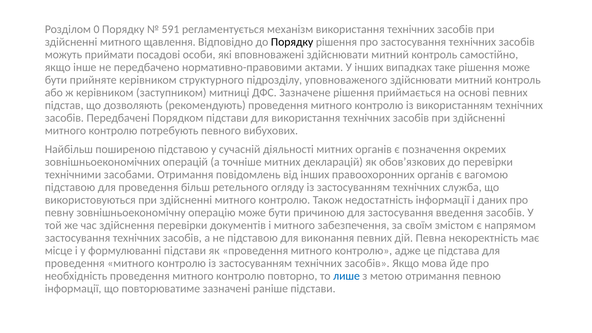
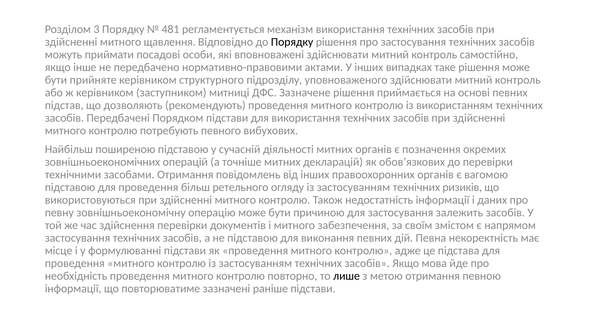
0: 0 -> 3 (97, 29)
591: 591 -> 481 (171, 29)
служба: служба -> ризиків (462, 187)
введення: введення -> залежить (459, 213)
лише colour: blue -> black (347, 276)
